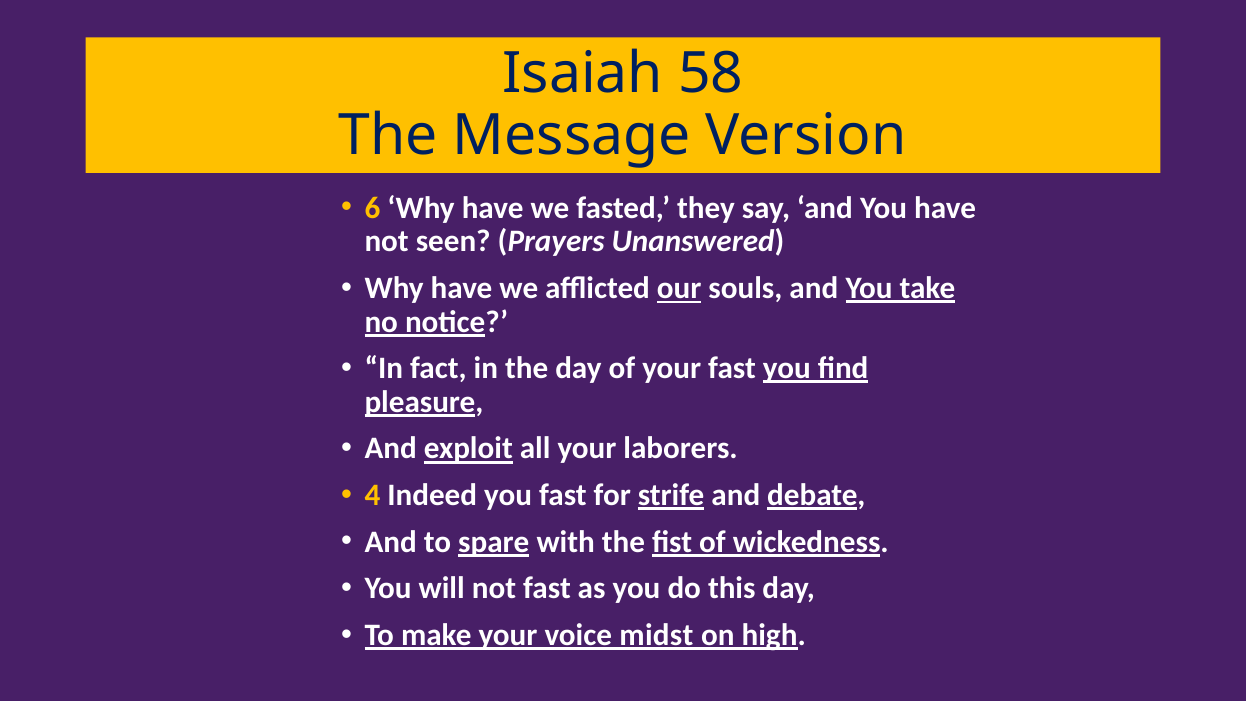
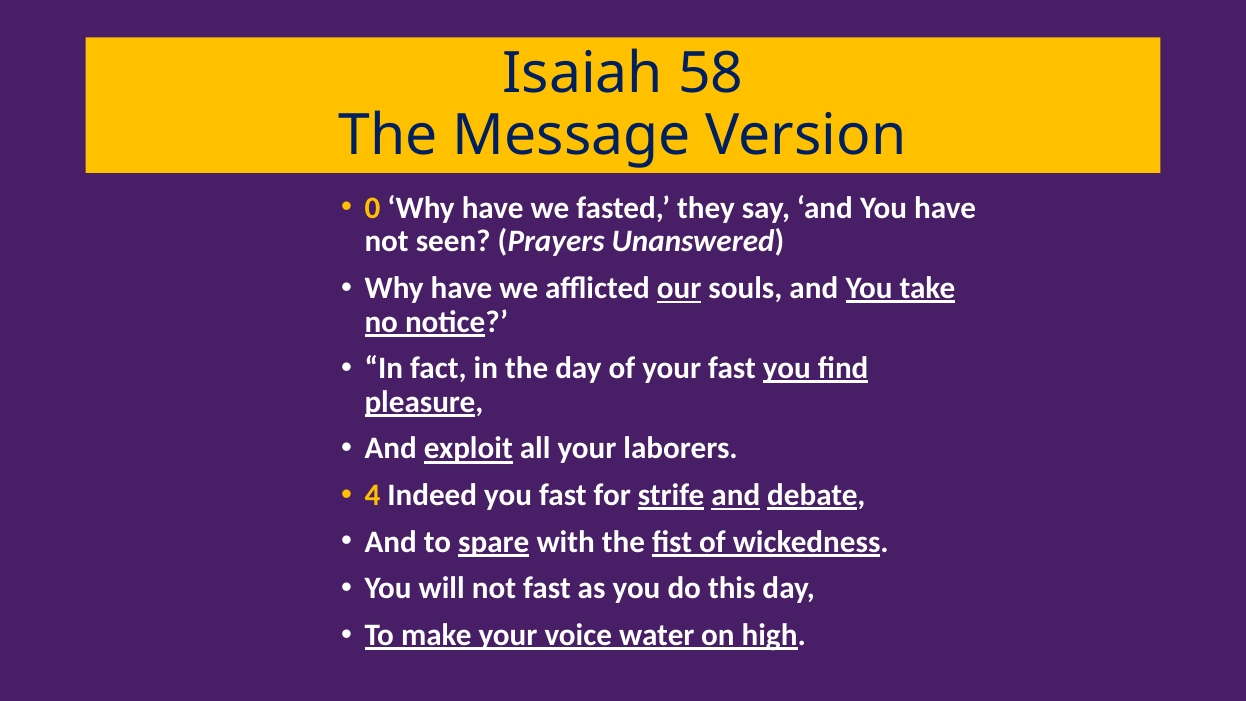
6: 6 -> 0 (372, 208)
and underline: none -> present (736, 495)
midst: midst -> water (657, 635)
